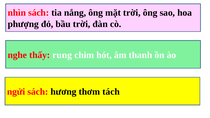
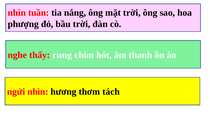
nhìn sách: sách -> tuần (39, 13)
ngửi sách: sách -> nhìn (38, 92)
